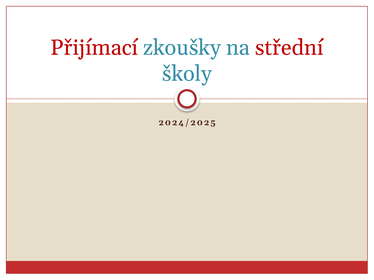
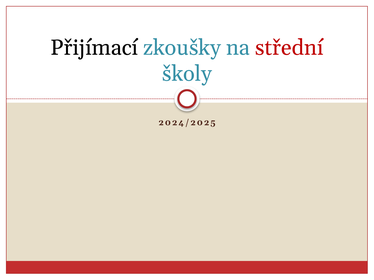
Přijímací colour: red -> black (94, 48)
